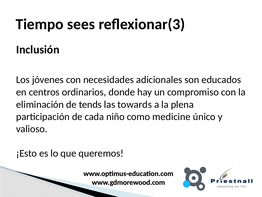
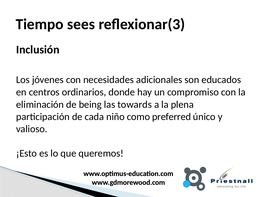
tends: tends -> being (90, 104)
medicine: medicine -> preferred (172, 116)
